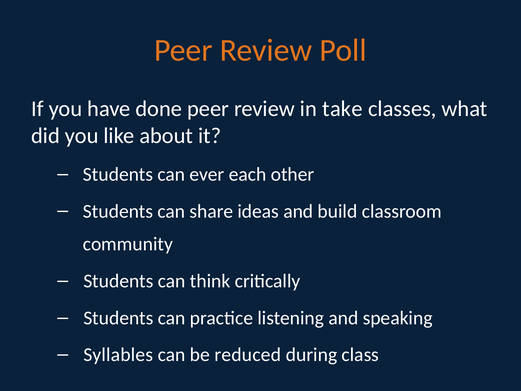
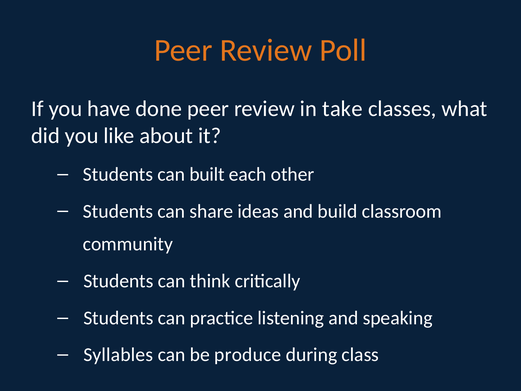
ever: ever -> built (207, 174)
reduced: reduced -> produce (248, 355)
